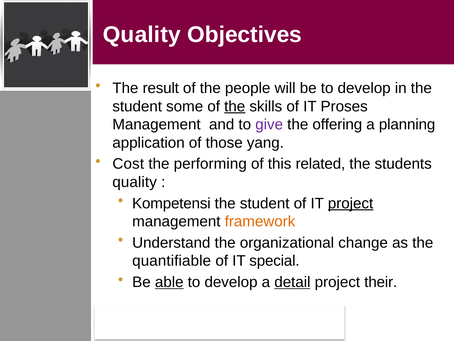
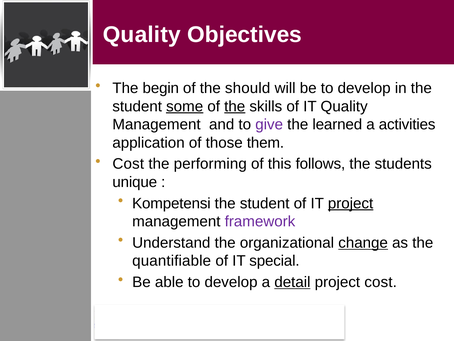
result: result -> begin (161, 88)
people: people -> should (248, 88)
some underline: none -> present (185, 106)
IT Proses: Proses -> Quality (344, 106)
offering: offering -> learned (337, 124)
planning: planning -> activities (407, 124)
yang: yang -> them (265, 143)
related: related -> follows (320, 164)
quality: quality -> unique (135, 182)
framework colour: orange -> purple (260, 221)
change underline: none -> present (363, 242)
able underline: present -> none (169, 282)
project their: their -> cost (381, 282)
